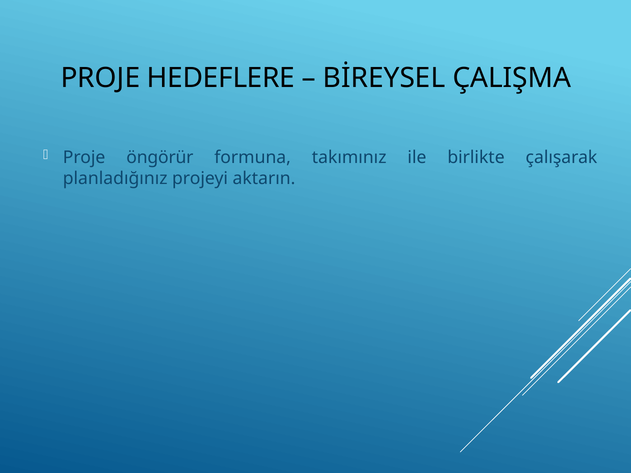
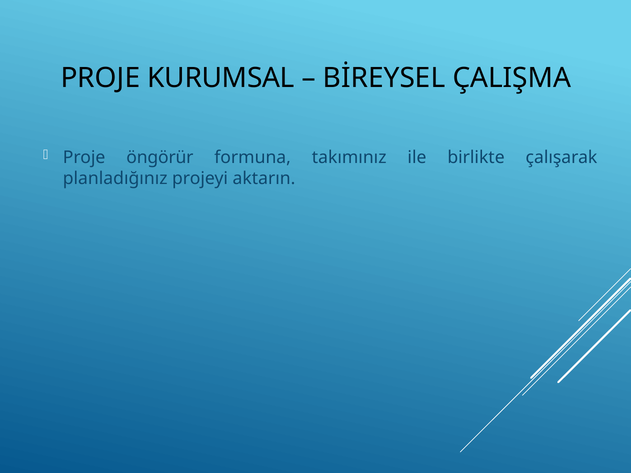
HEDEFLERE: HEDEFLERE -> KURUMSAL (221, 78)
